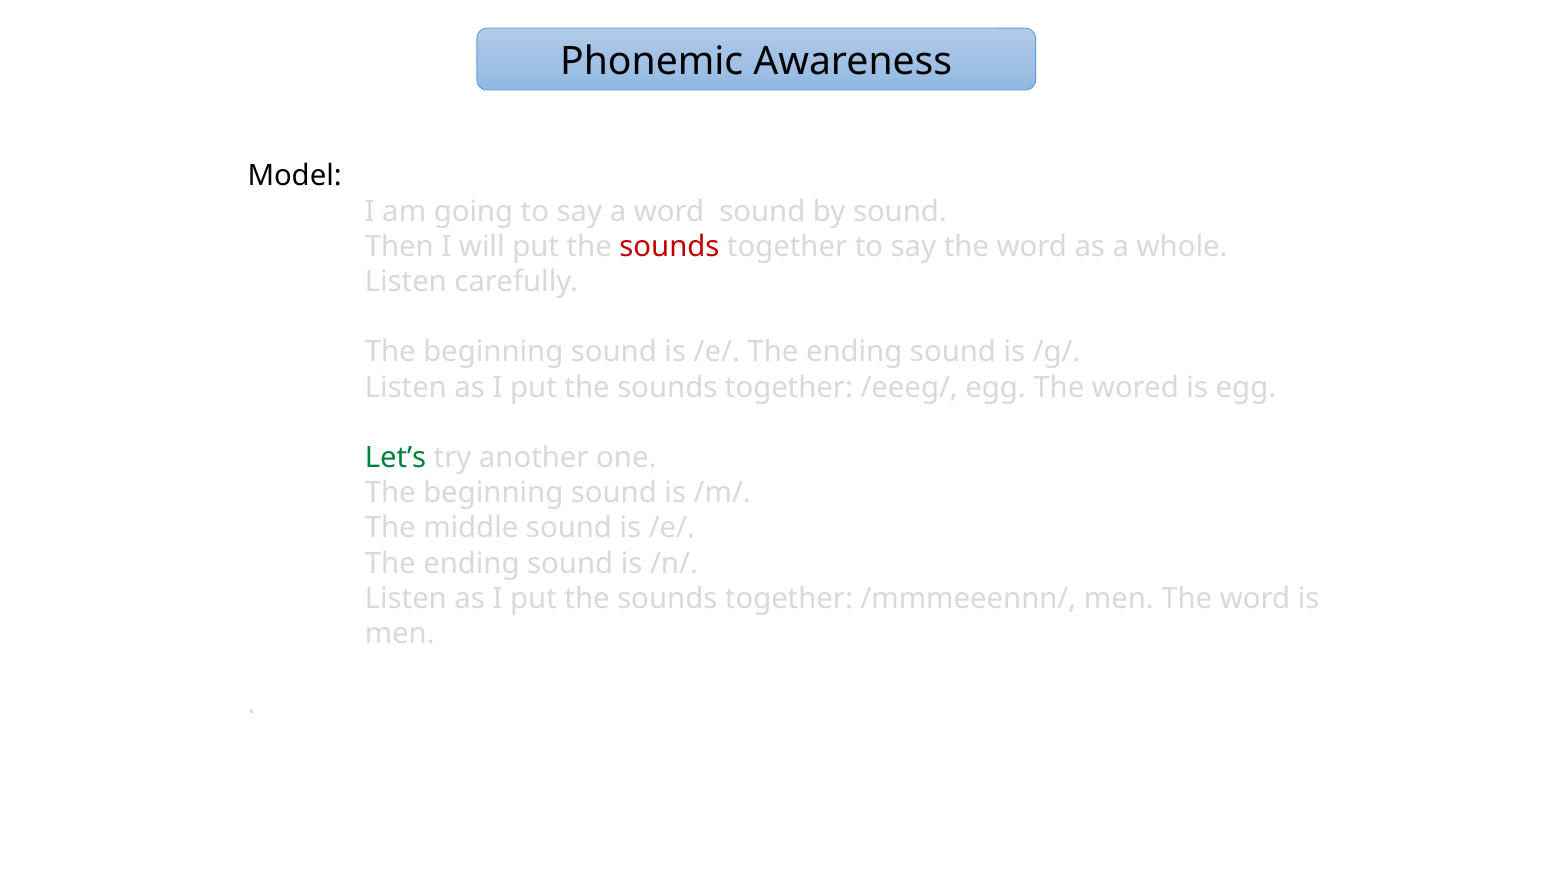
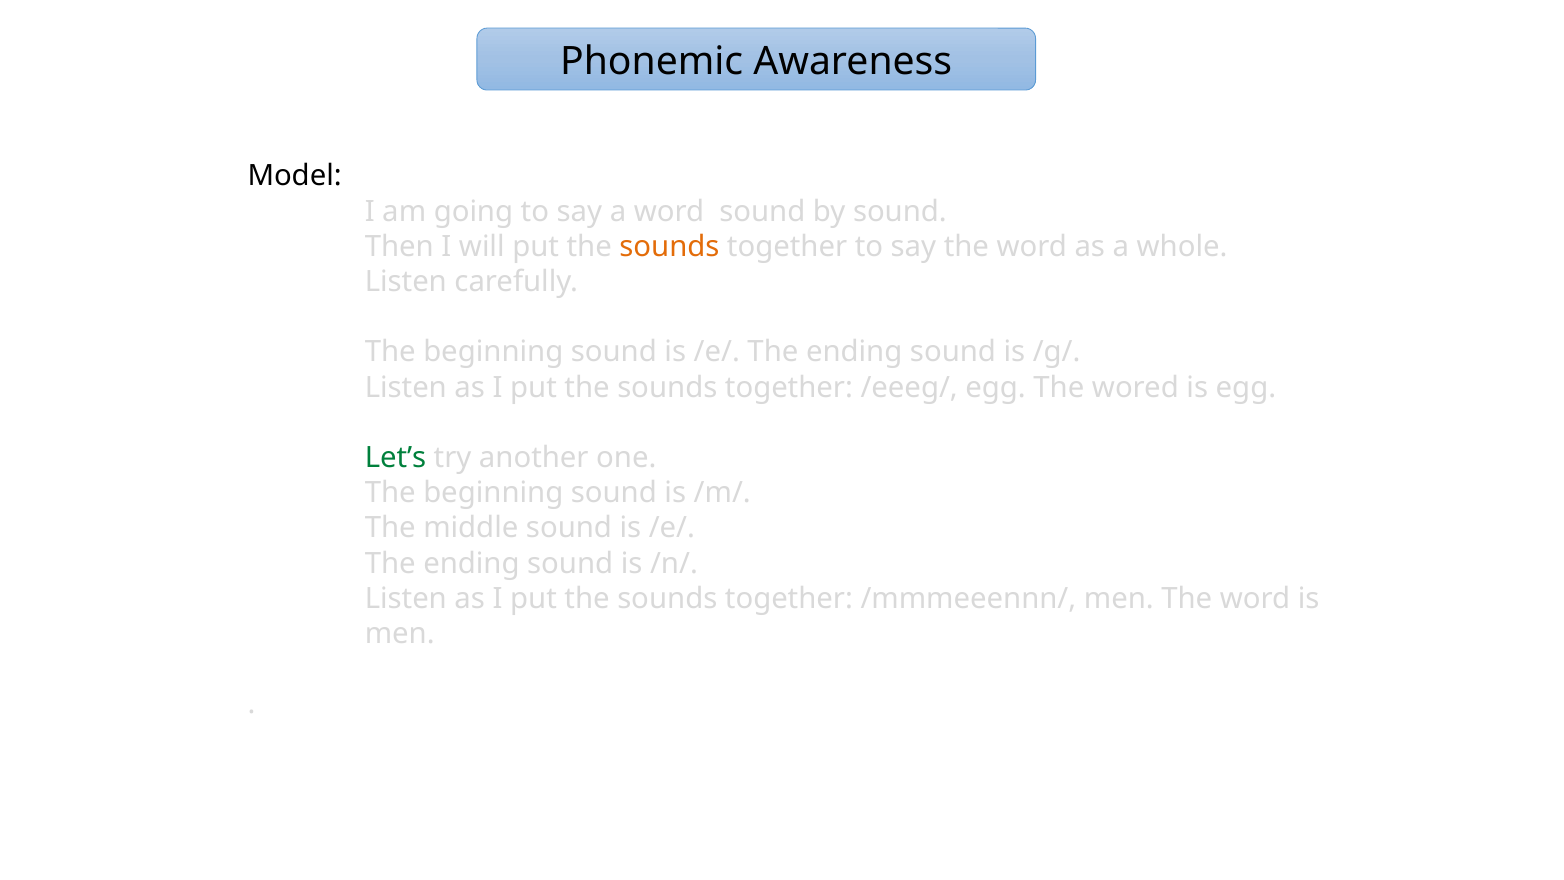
sounds colour: red -> orange (669, 247)
